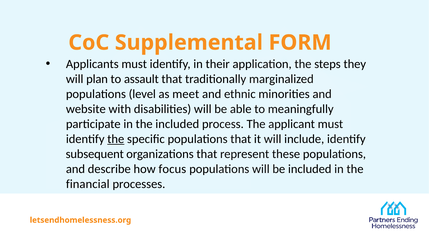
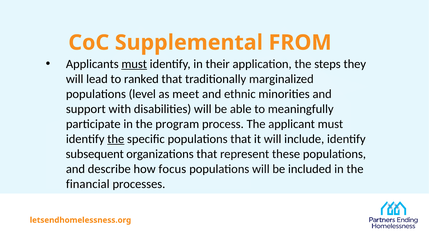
FORM: FORM -> FROM (300, 43)
must underline: none -> present (134, 64)
plan: plan -> lead (97, 79)
assault: assault -> ranked (141, 79)
website: website -> support (86, 109)
the included: included -> program (177, 124)
